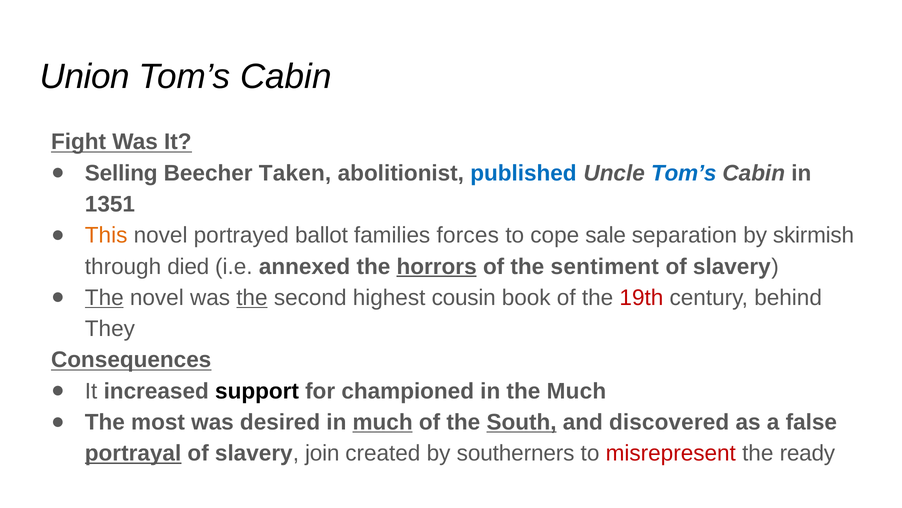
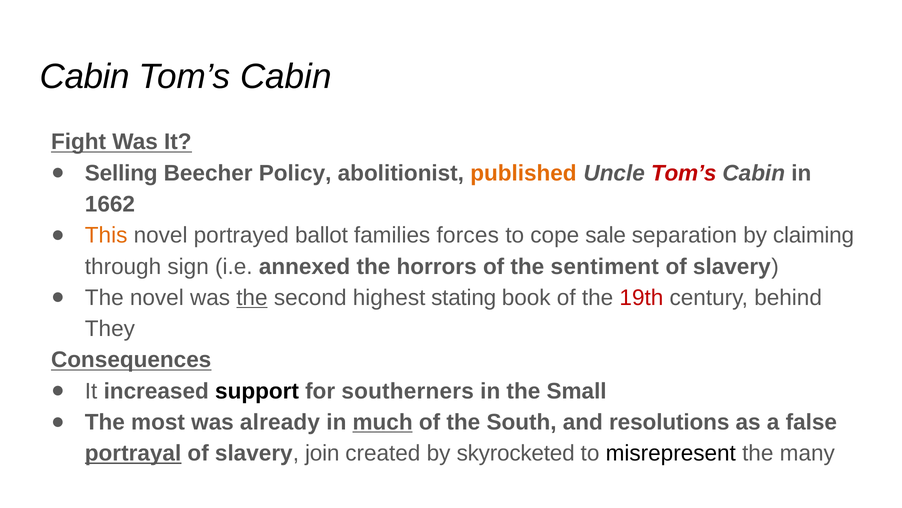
Union: Union -> Cabin (85, 76)
Taken: Taken -> Policy (295, 173)
published colour: blue -> orange (523, 173)
Tom’s colour: blue -> red (684, 173)
1351: 1351 -> 1662 (110, 204)
skirmish: skirmish -> claiming (814, 235)
died: died -> sign (188, 266)
horrors underline: present -> none (437, 266)
The underline: present -> none (104, 297)
cousin: cousin -> stating (464, 297)
championed: championed -> southerners (408, 391)
the Much: Much -> Small (577, 391)
desired: desired -> already (280, 422)
South underline: present -> none (522, 422)
discovered: discovered -> resolutions (669, 422)
southerners: southerners -> skyrocketed (516, 453)
misrepresent colour: red -> black (671, 453)
ready: ready -> many (807, 453)
